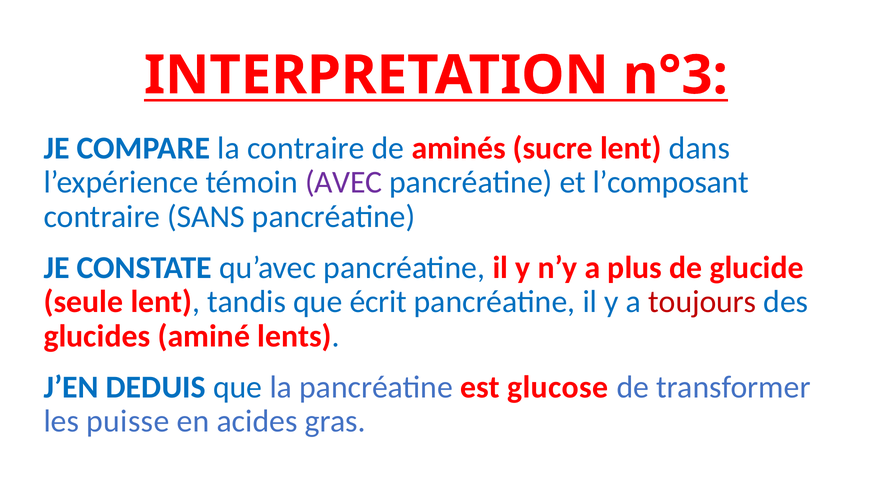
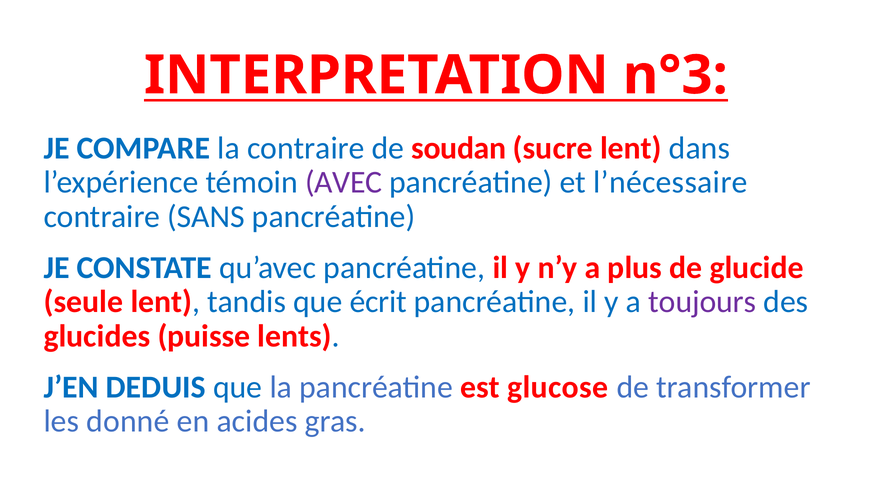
aminés: aminés -> soudan (459, 148)
l’composant: l’composant -> l’nécessaire (670, 182)
toujours colour: red -> purple (702, 302)
aminé: aminé -> puisse (204, 336)
puisse: puisse -> donné (128, 421)
